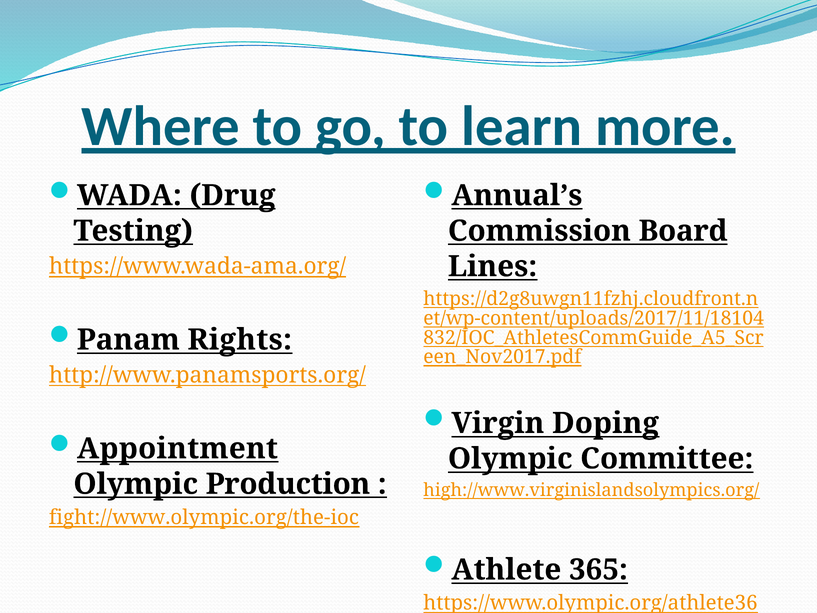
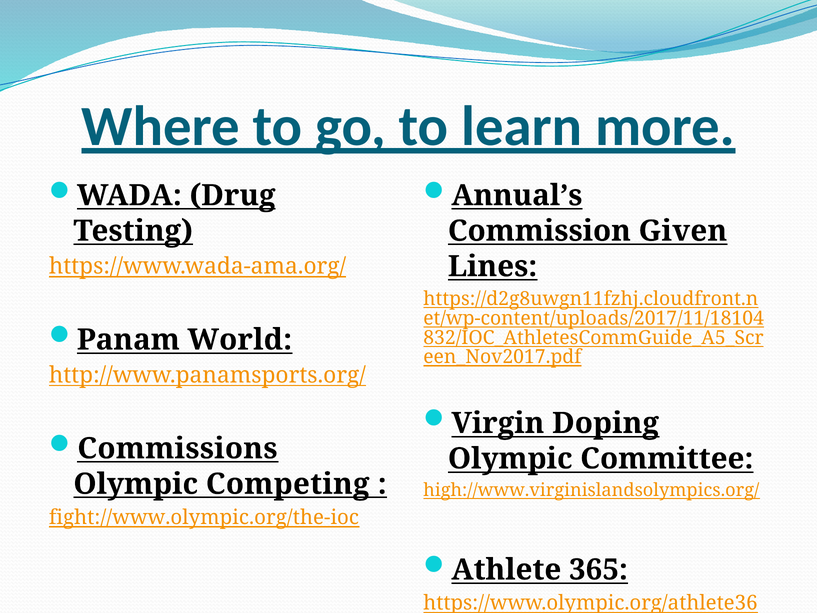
Board: Board -> Given (683, 231)
Rights: Rights -> World (240, 340)
Appointment: Appointment -> Commissions (177, 448)
Production: Production -> Competing (288, 484)
